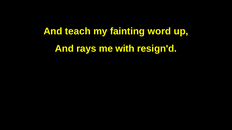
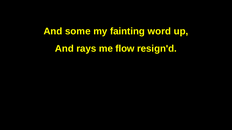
teach: teach -> some (78, 31)
with: with -> flow (125, 49)
